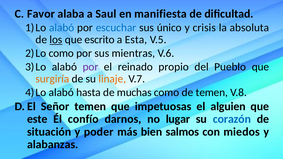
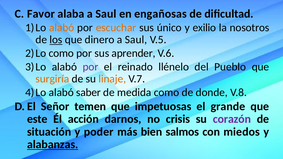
manifiesta: manifiesta -> engañosas (161, 14)
alabó colour: blue -> orange (62, 28)
escuchar colour: blue -> orange (116, 28)
crisis: crisis -> exilio (204, 28)
absoluta: absoluta -> nosotros (250, 28)
escrito: escrito -> dinero (100, 40)
Esta: Esta -> Saul (136, 40)
mientras: mientras -> aprender (133, 53)
propio: propio -> llénelo (174, 67)
hasta: hasta -> saber (89, 93)
muchas: muchas -> medida (134, 93)
de temen: temen -> donde (212, 93)
alguien: alguien -> grande (228, 106)
confío: confío -> acción (83, 119)
lugar: lugar -> crisis (178, 119)
corazón colour: blue -> purple (232, 119)
alabanzas underline: none -> present (53, 145)
